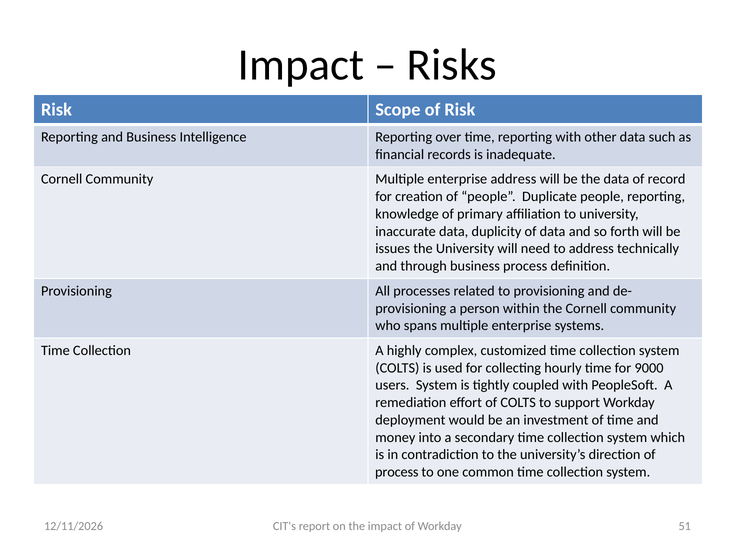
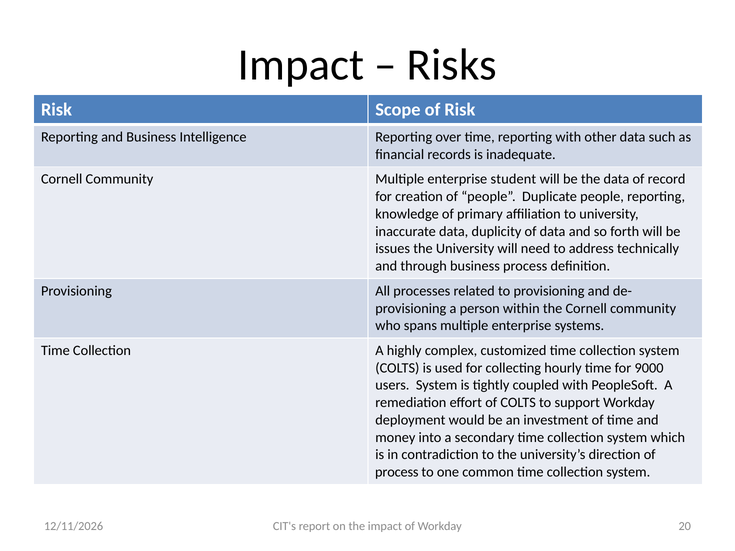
enterprise address: address -> student (513, 179)
51: 51 -> 20 (685, 526)
